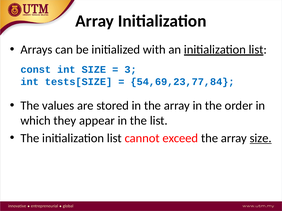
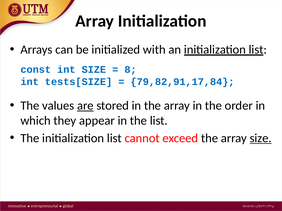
3: 3 -> 8 (131, 70)
54,69,23,77,84: 54,69,23,77,84 -> 79,82,91,17,84 (183, 82)
are underline: none -> present (85, 106)
